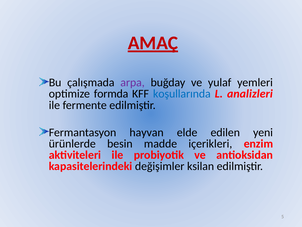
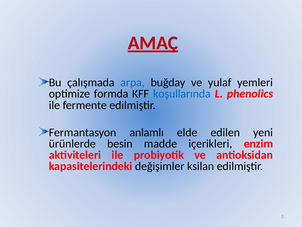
arpa colour: purple -> blue (133, 82)
analizleri: analizleri -> phenolics (250, 94)
hayvan: hayvan -> anlamlı (147, 132)
